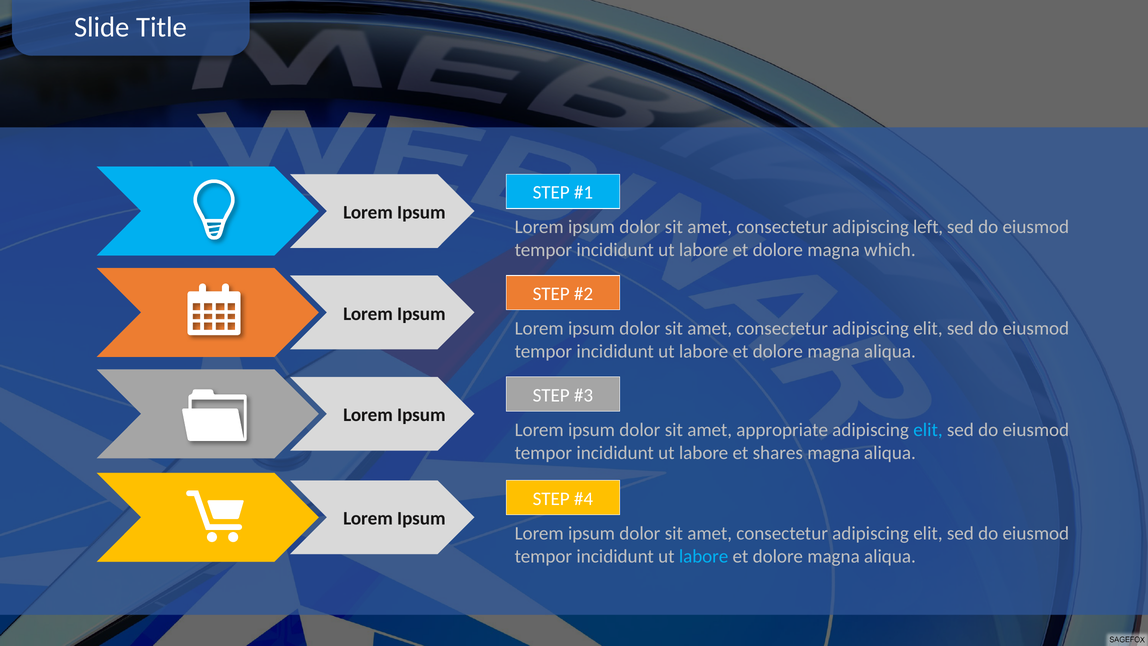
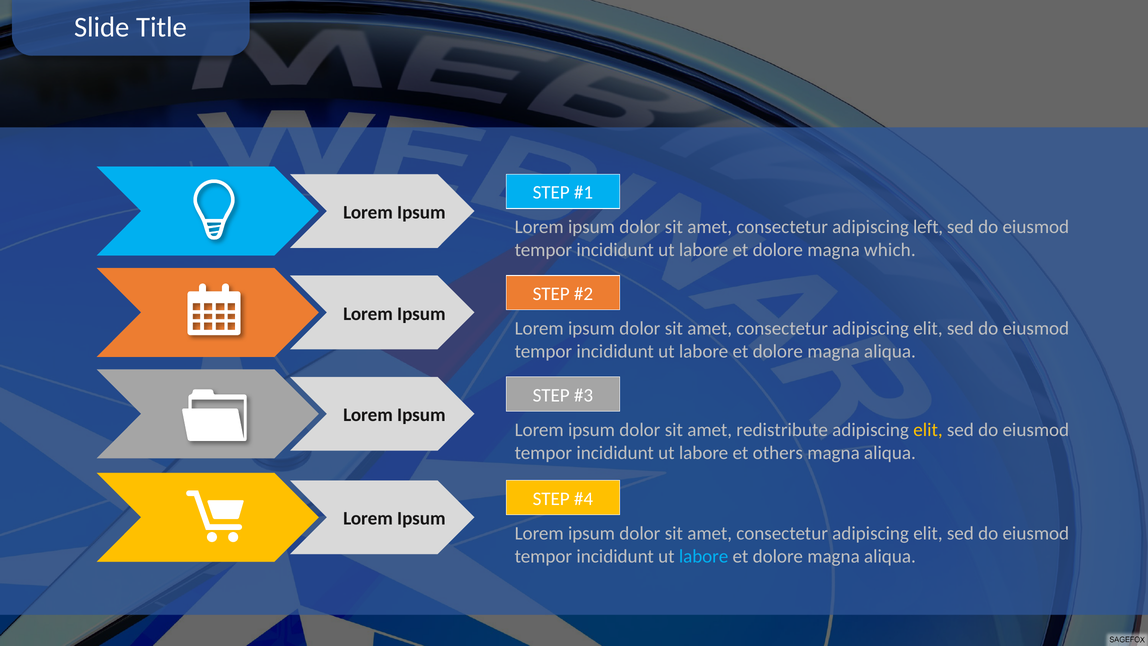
appropriate: appropriate -> redistribute (782, 430)
elit colour: light blue -> yellow (928, 430)
shares: shares -> others (778, 453)
